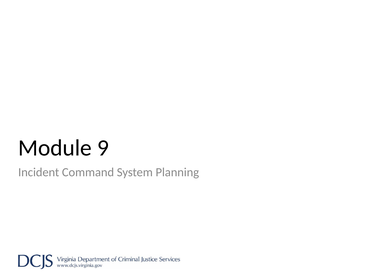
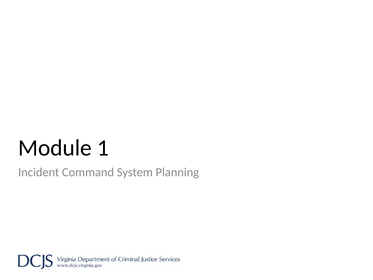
9: 9 -> 1 (103, 148)
